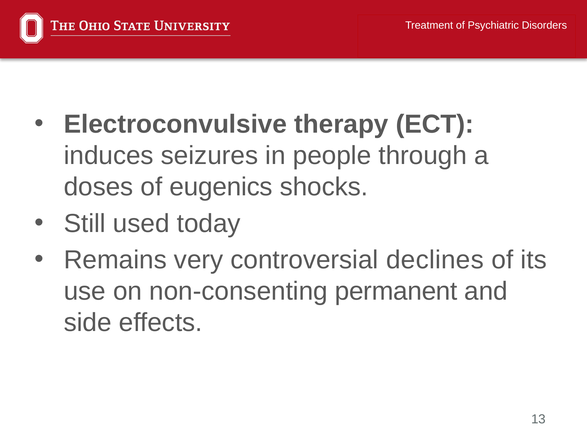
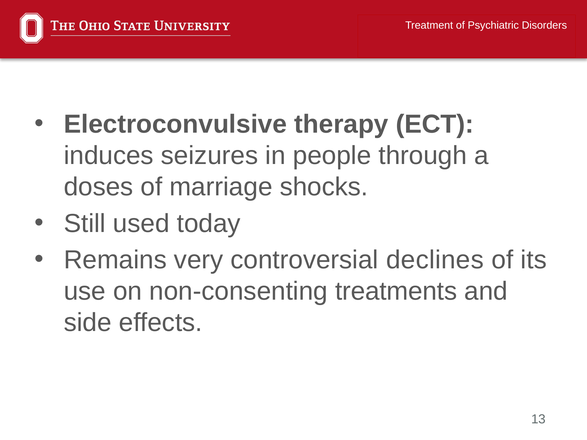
eugenics: eugenics -> marriage (221, 187)
permanent: permanent -> treatments (396, 291)
